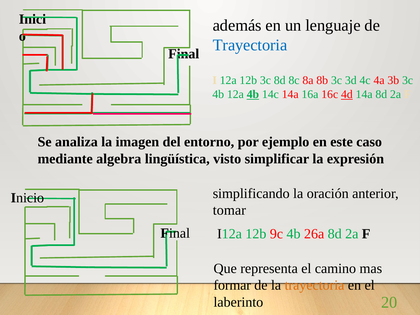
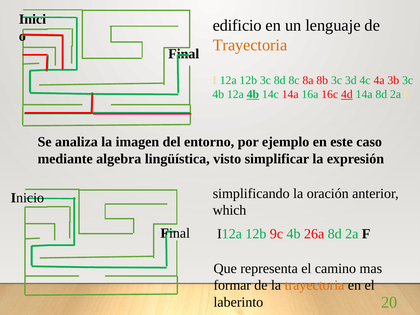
además: además -> edificio (237, 26)
Trayectoria colour: blue -> orange (250, 45)
tomar: tomar -> which (230, 210)
